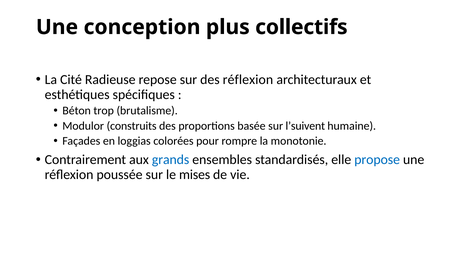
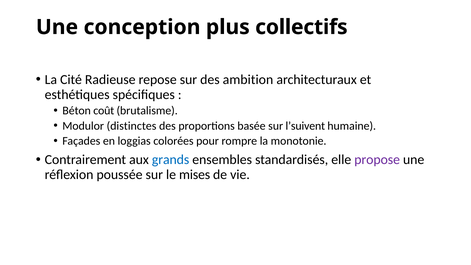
des réflexion: réflexion -> ambition (248, 80)
trop: trop -> coût (104, 111)
construits: construits -> distinctes (132, 126)
propose colour: blue -> purple (377, 160)
